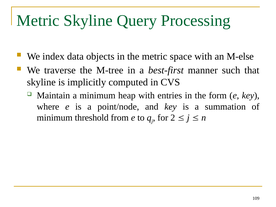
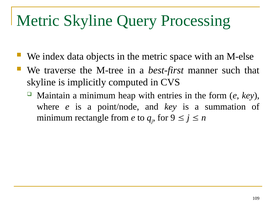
threshold: threshold -> rectangle (92, 118)
2: 2 -> 9 (173, 118)
